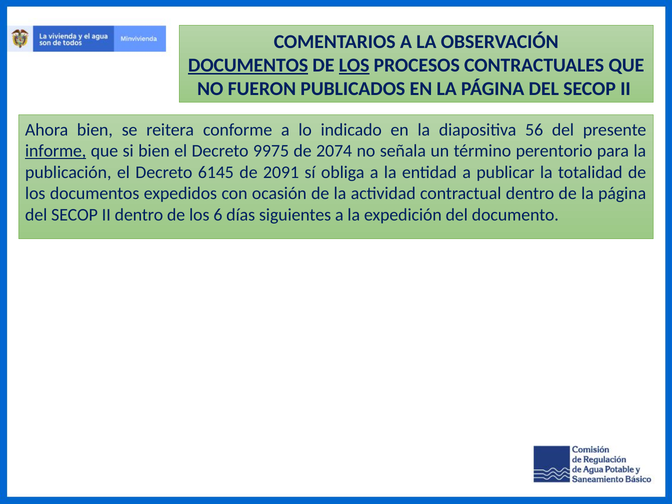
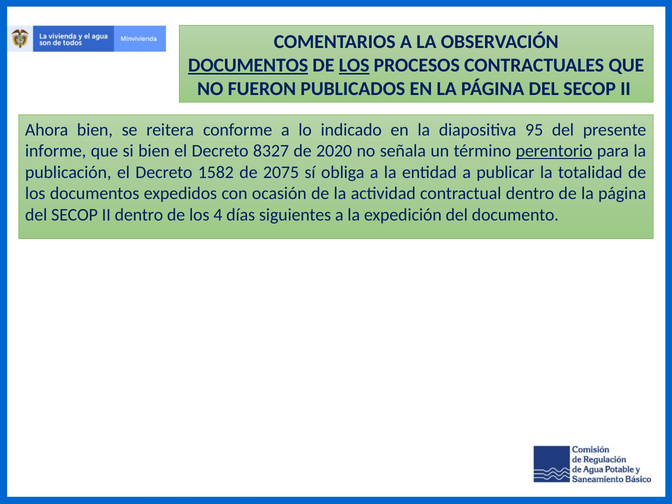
56: 56 -> 95 (534, 130)
informe underline: present -> none (56, 151)
9975: 9975 -> 8327 (271, 151)
2074: 2074 -> 2020 (334, 151)
perentorio underline: none -> present (554, 151)
6145: 6145 -> 1582 (216, 172)
2091: 2091 -> 2075 (281, 172)
6: 6 -> 4 (218, 215)
